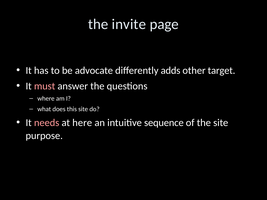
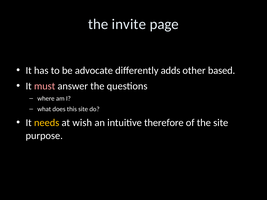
target: target -> based (222, 71)
needs colour: pink -> yellow (47, 123)
here: here -> wish (82, 123)
sequence: sequence -> therefore (164, 123)
